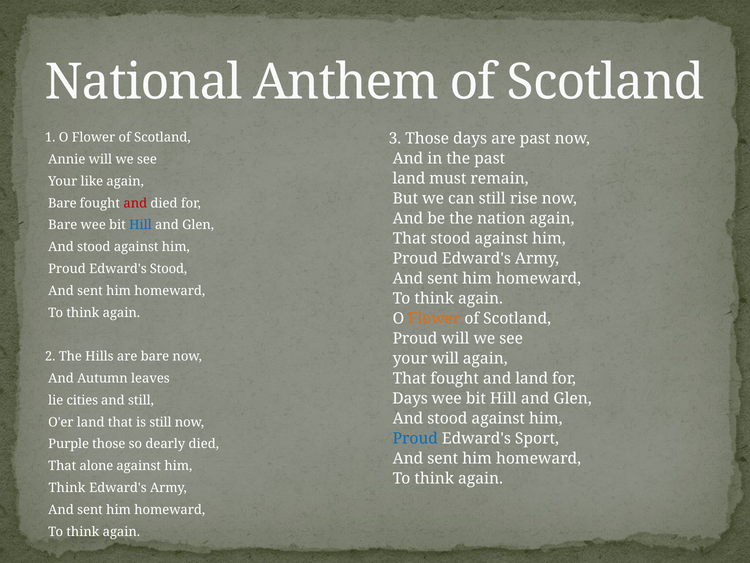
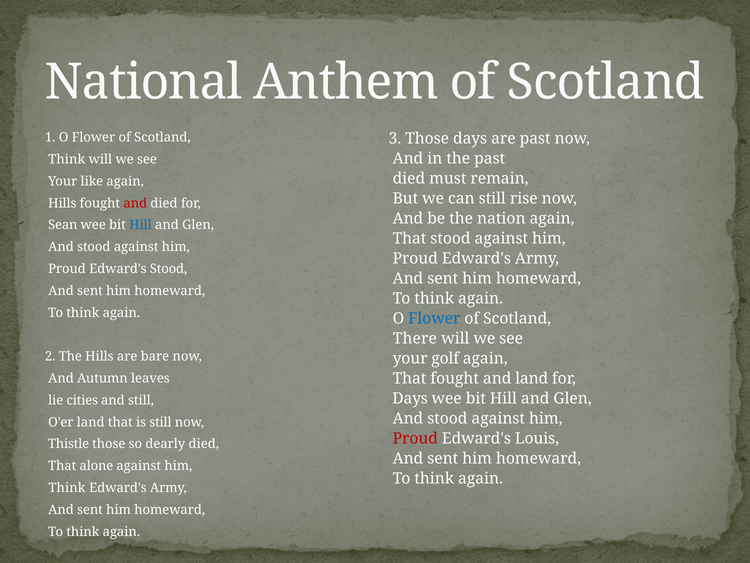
Annie: Annie -> Think (67, 159)
land: land -> died (409, 179)
Bare: Bare -> Hills (62, 203)
Bare: Bare -> Sean (63, 225)
Flower colour: orange -> blue (434, 318)
Proud: Proud -> There (415, 338)
your will: will -> golf (445, 358)
Proud colour: blue -> red (415, 438)
Sport: Sport -> Louis (537, 438)
Purple: Purple -> Thistle (69, 444)
